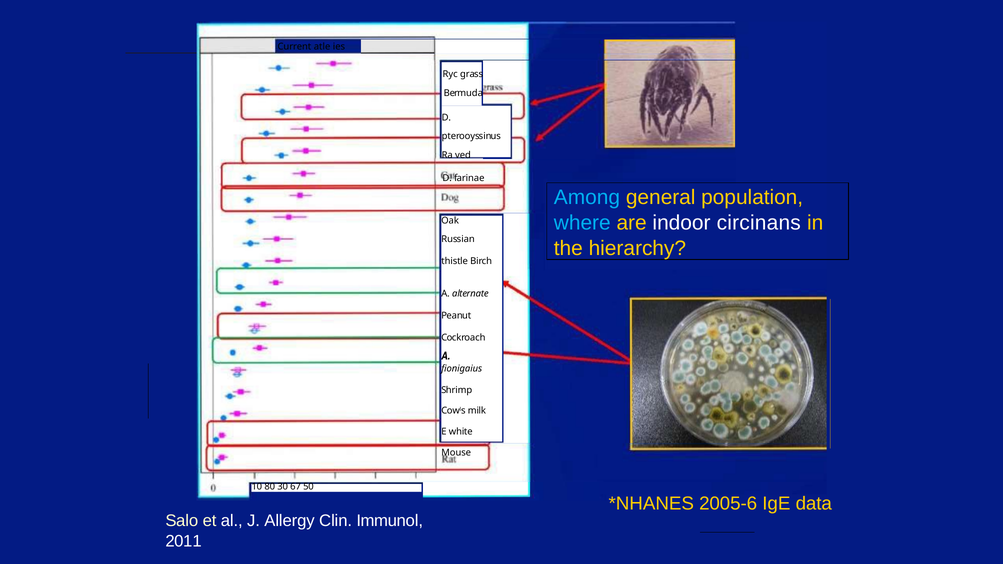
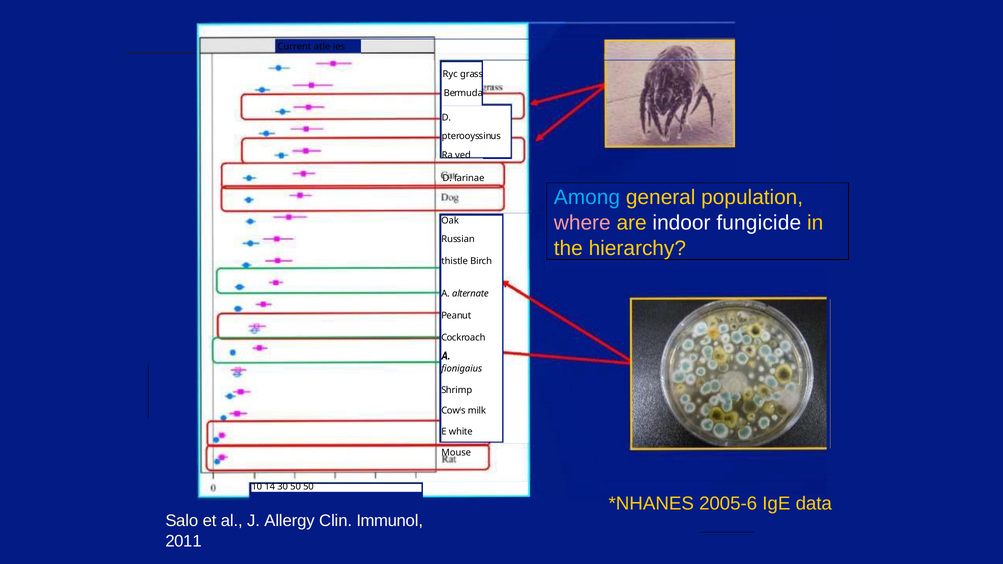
where colour: light blue -> pink (582, 223)
circinans: circinans -> fungicide (759, 223)
80: 80 -> 14 (270, 487)
30 67: 67 -> 50 (296, 487)
